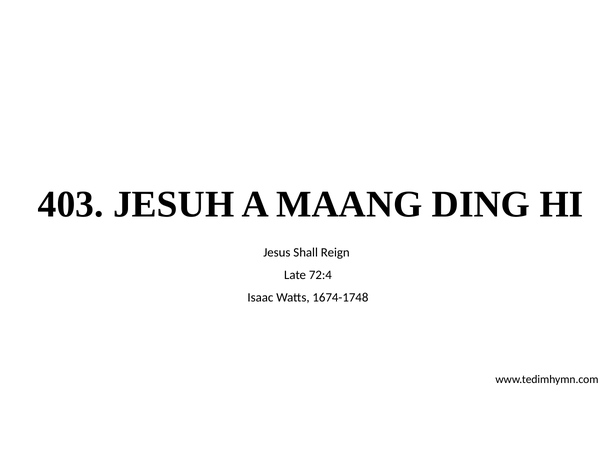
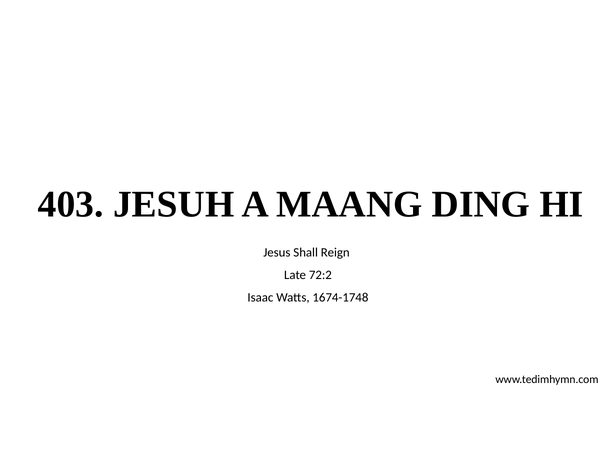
72:4: 72:4 -> 72:2 (320, 275)
